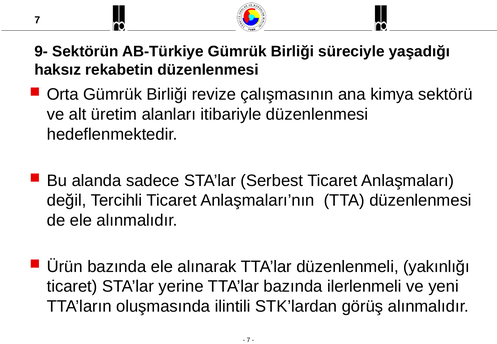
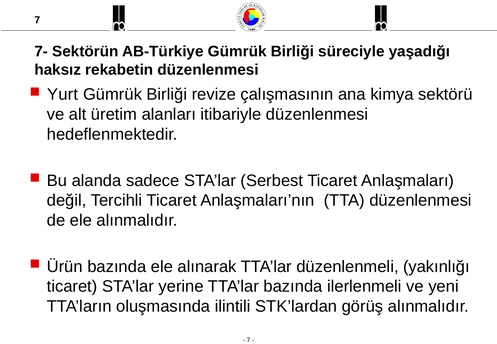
9-: 9- -> 7- (41, 51)
Orta: Orta -> Yurt (63, 95)
